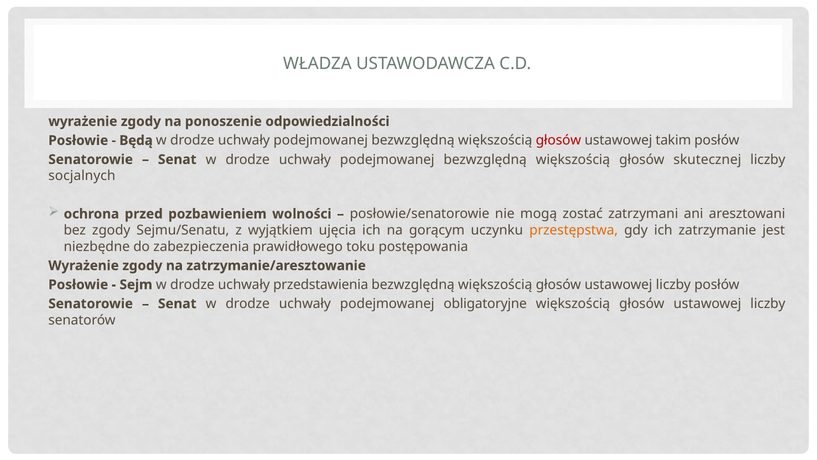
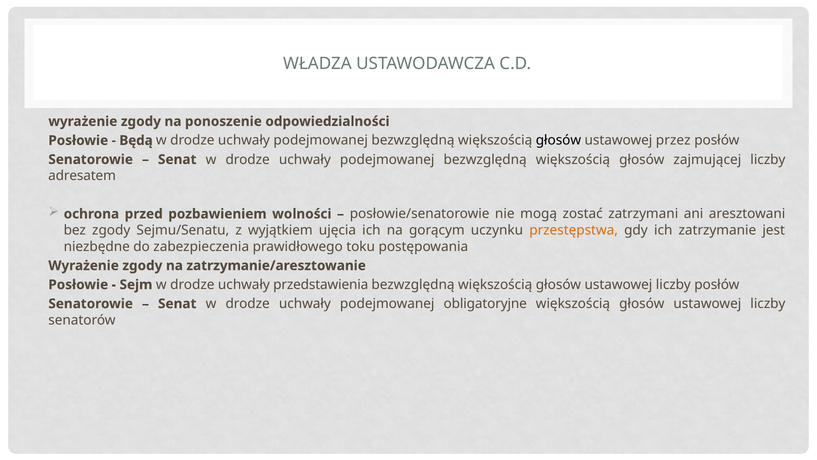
głosów colour: red -> black (558, 140)
takim: takim -> przez (673, 140)
skutecznej: skutecznej -> zajmującej (707, 159)
socjalnych: socjalnych -> adresatem (82, 176)
